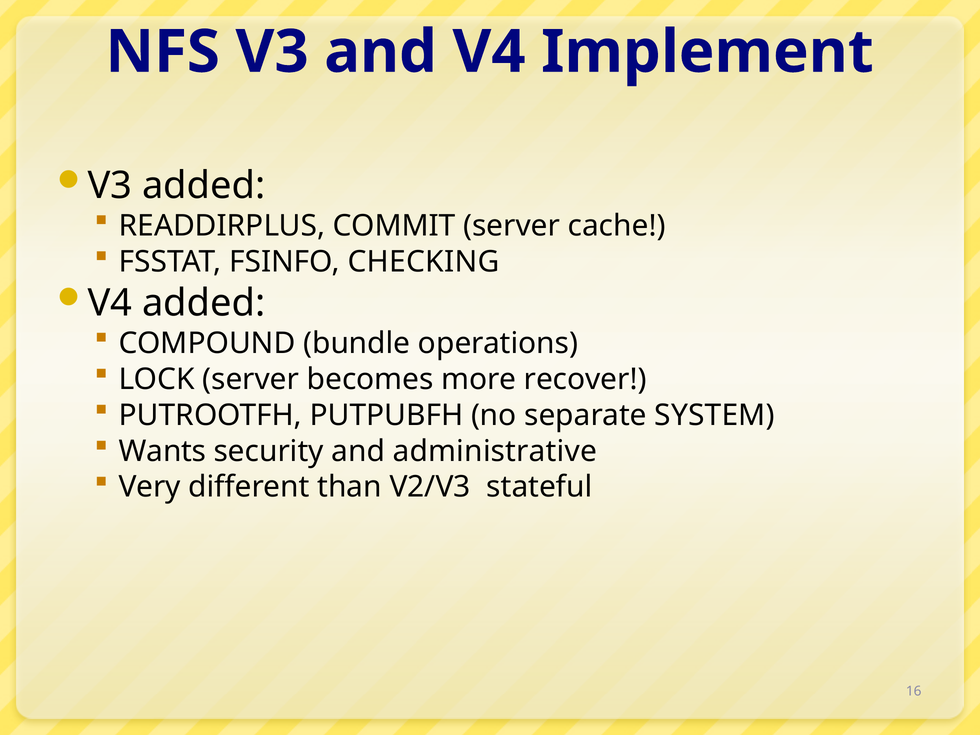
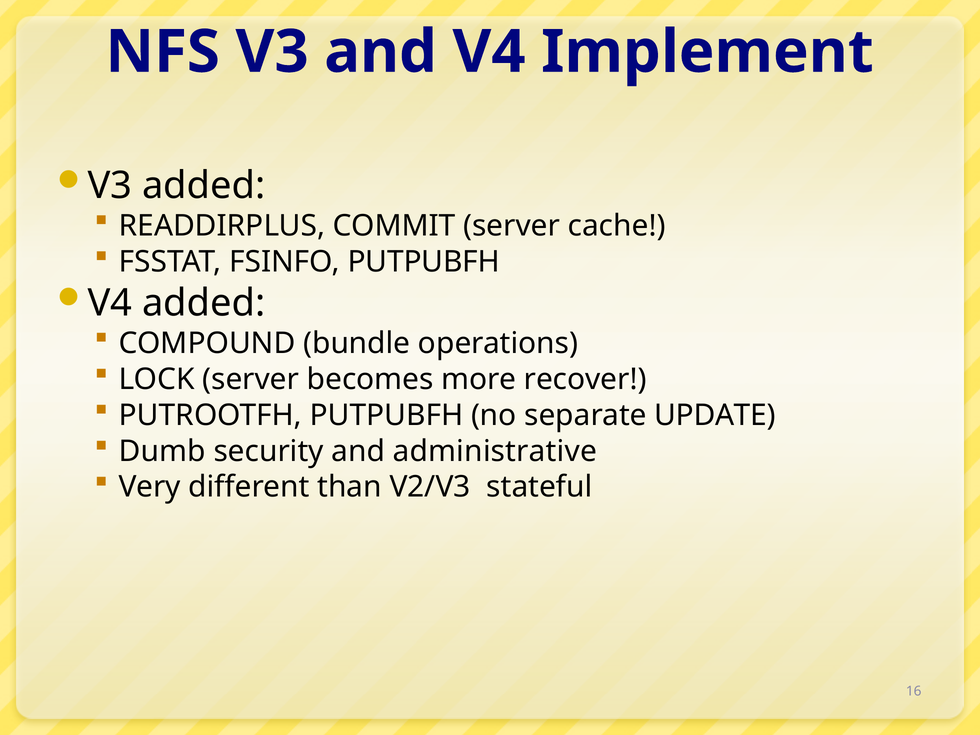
FSINFO CHECKING: CHECKING -> PUTPUBFH (424, 262)
SYSTEM: SYSTEM -> UPDATE (715, 415)
Wants: Wants -> Dumb (162, 451)
